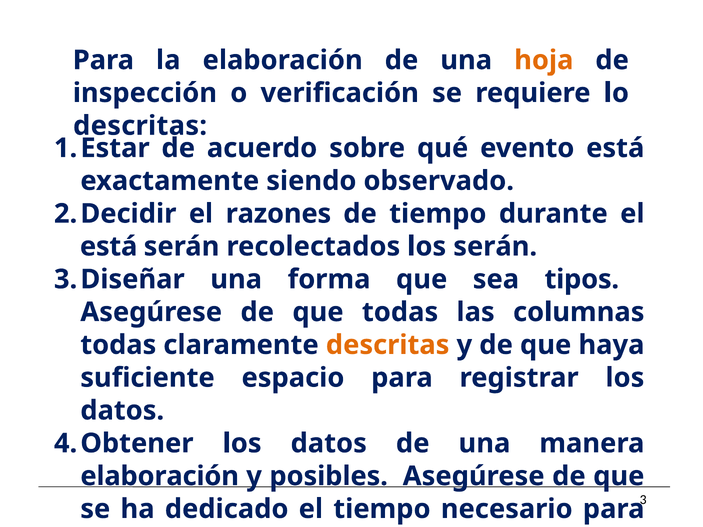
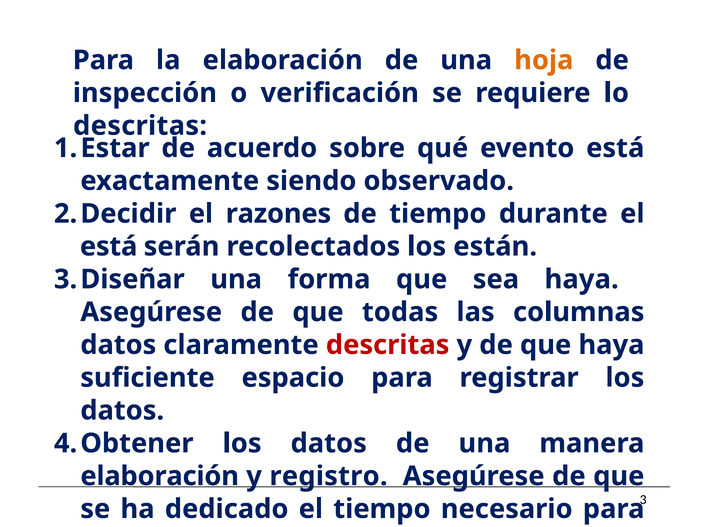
los serán: serán -> están (495, 247)
sea tipos: tipos -> haya (582, 279)
todas: todas -> datos (118, 345)
descritas colour: orange -> red (388, 345)
posibles: posibles -> registro (328, 476)
